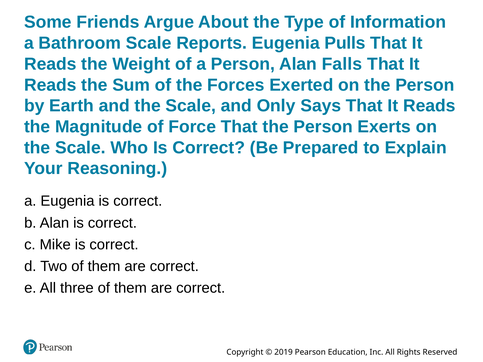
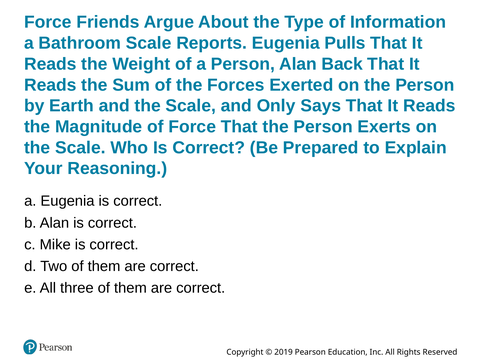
Some: Some -> Force (48, 22)
Falls: Falls -> Back (342, 64)
